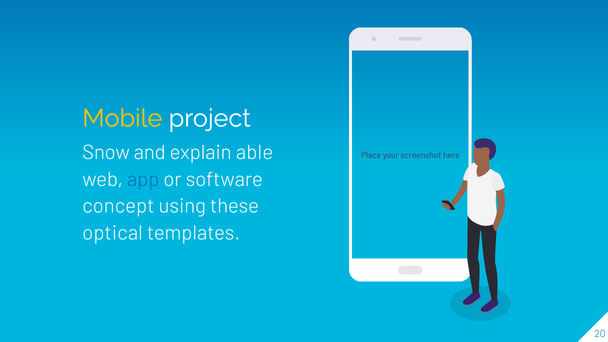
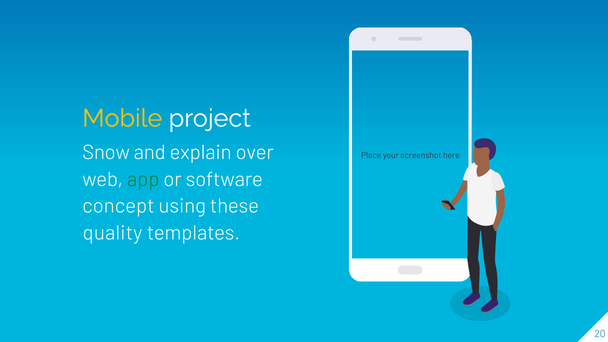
able: able -> over (255, 153)
app colour: blue -> green (143, 180)
optical: optical -> quality (113, 233)
